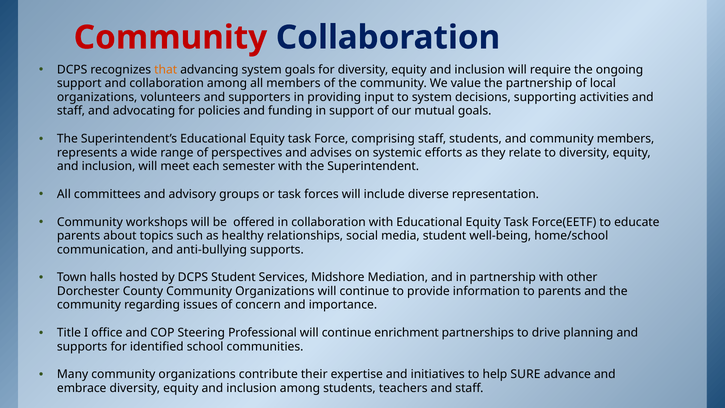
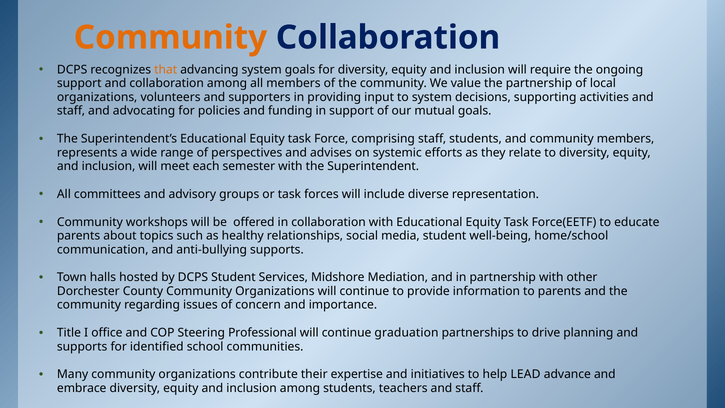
Community colour: red -> orange (170, 38)
enrichment: enrichment -> graduation (406, 333)
SURE: SURE -> LEAD (525, 374)
